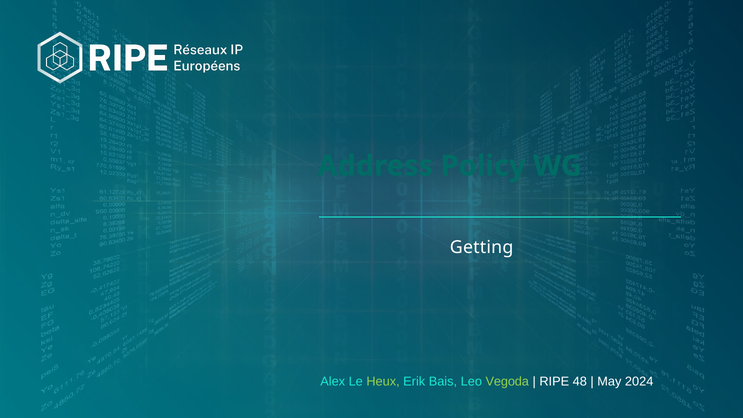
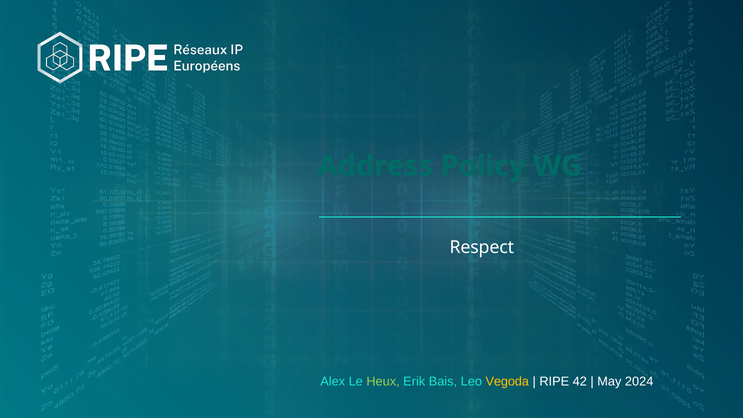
Getting: Getting -> Respect (482, 247)
Vegoda colour: light green -> yellow (507, 381)
48: 48 -> 42 (580, 381)
